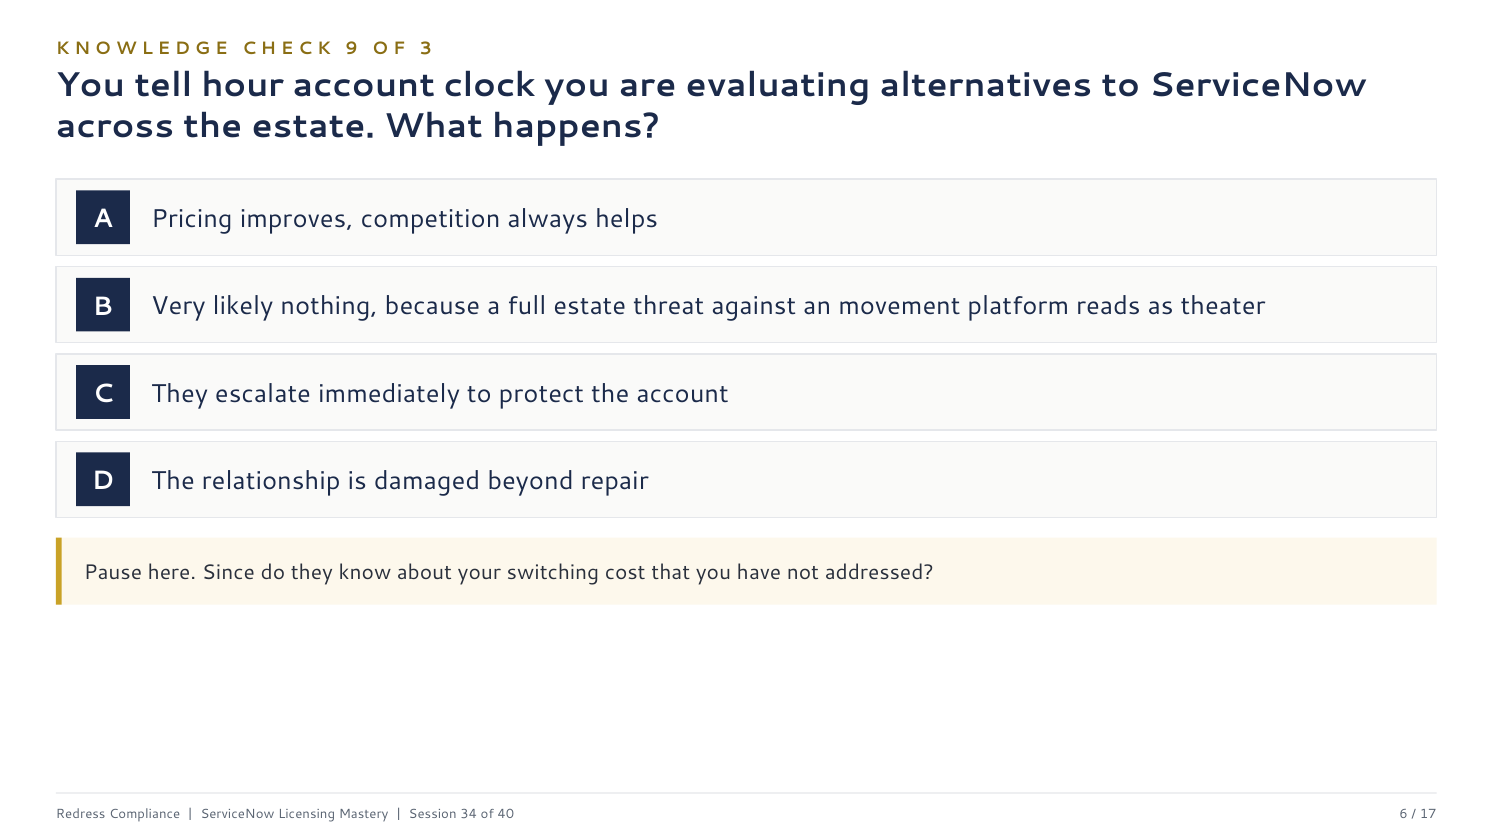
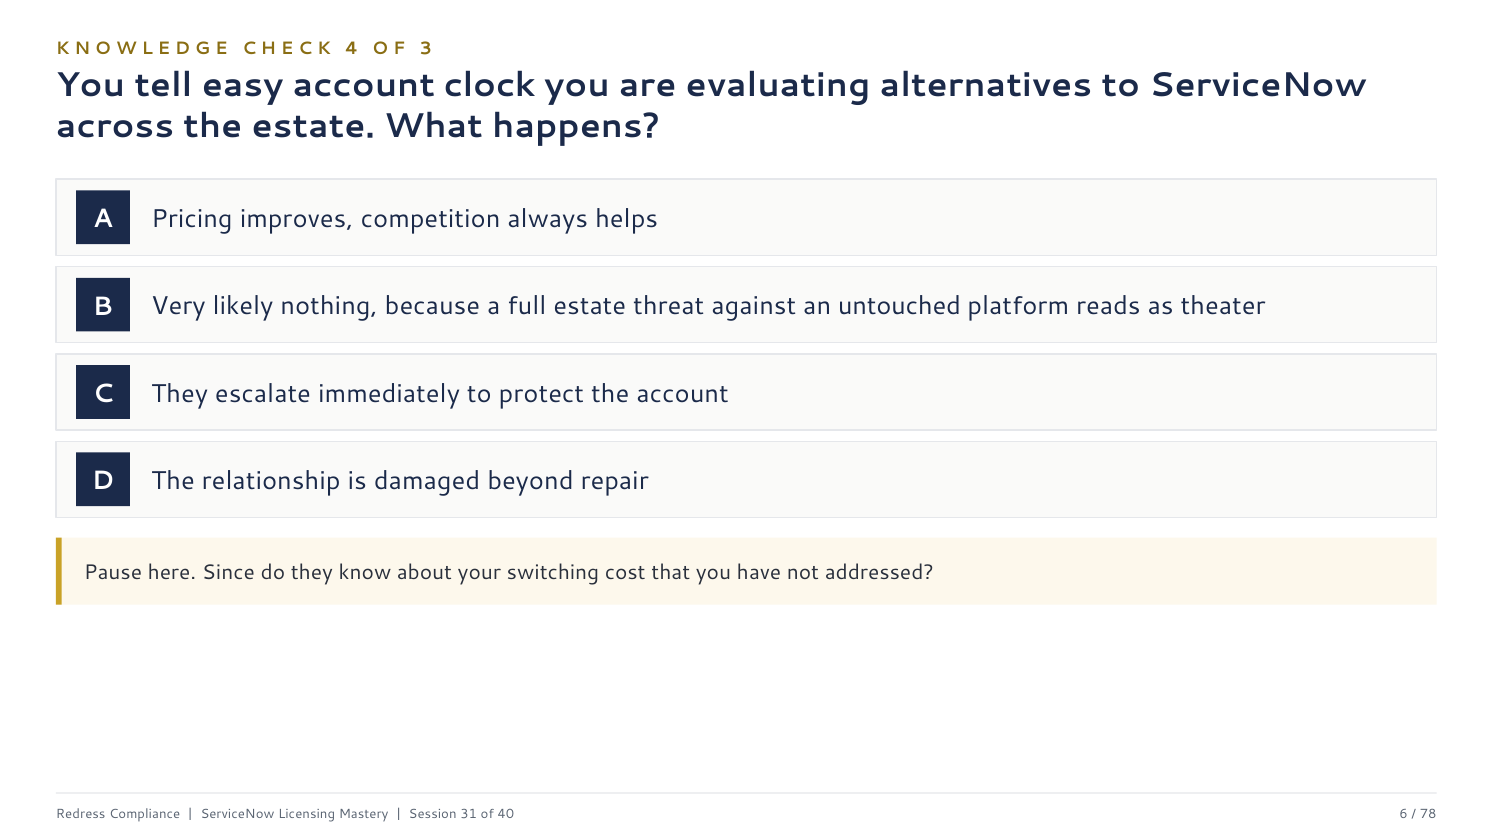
9: 9 -> 4 (352, 48)
hour: hour -> easy (243, 86)
movement: movement -> untouched (899, 306)
34: 34 -> 31 (469, 814)
17: 17 -> 78 (1428, 814)
